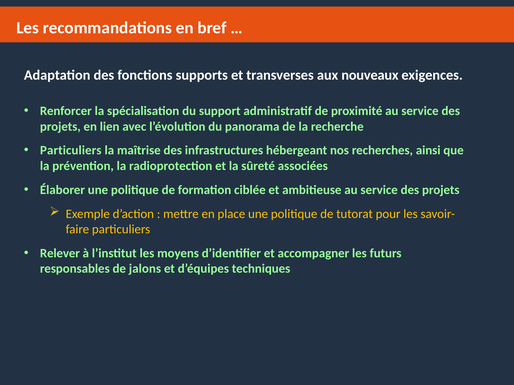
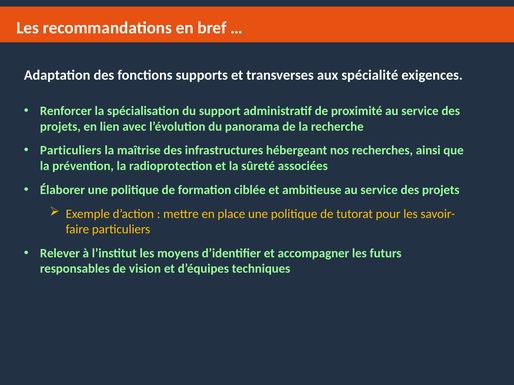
nouveaux: nouveaux -> spécialité (370, 75)
jalons: jalons -> vision (145, 269)
